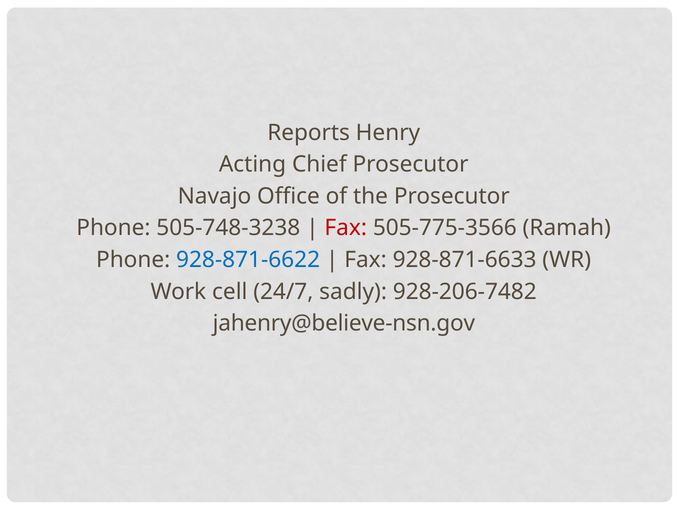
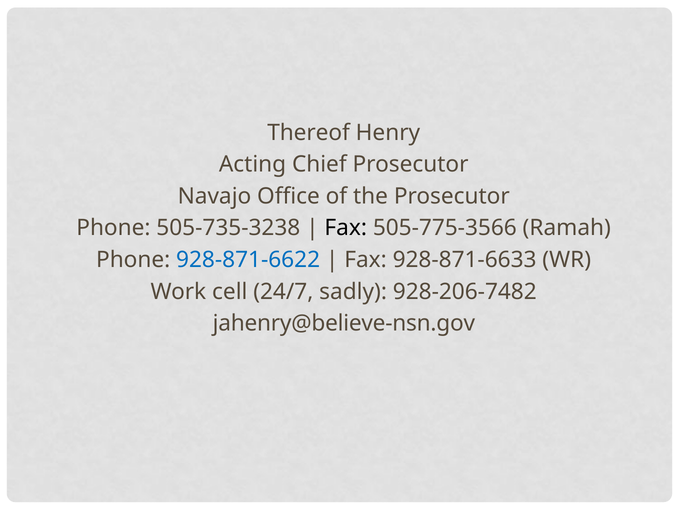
Reports: Reports -> Thereof (309, 133)
505-748-3238: 505-748-3238 -> 505-735-3238 (228, 228)
Fax colour: red -> black (346, 228)
